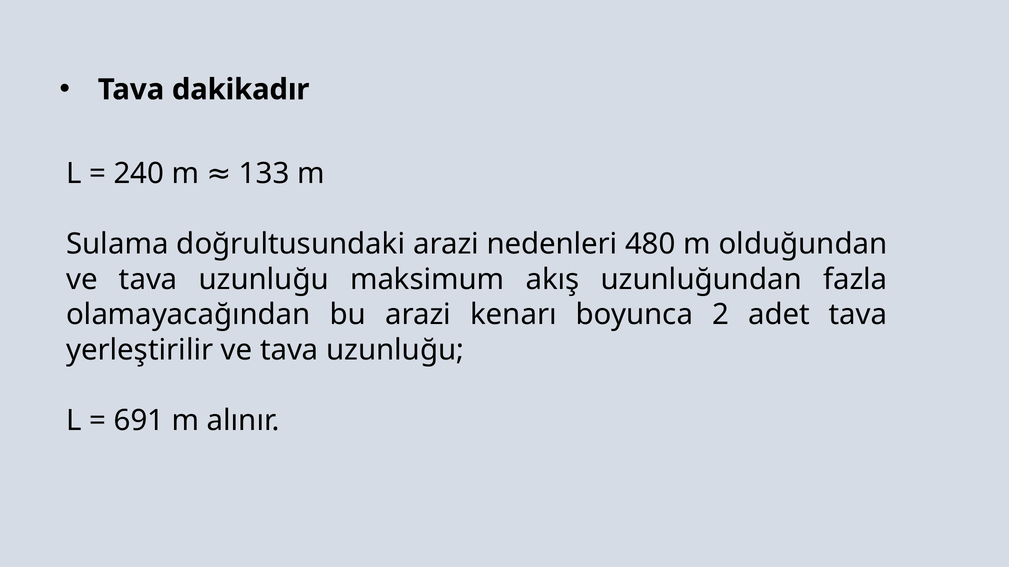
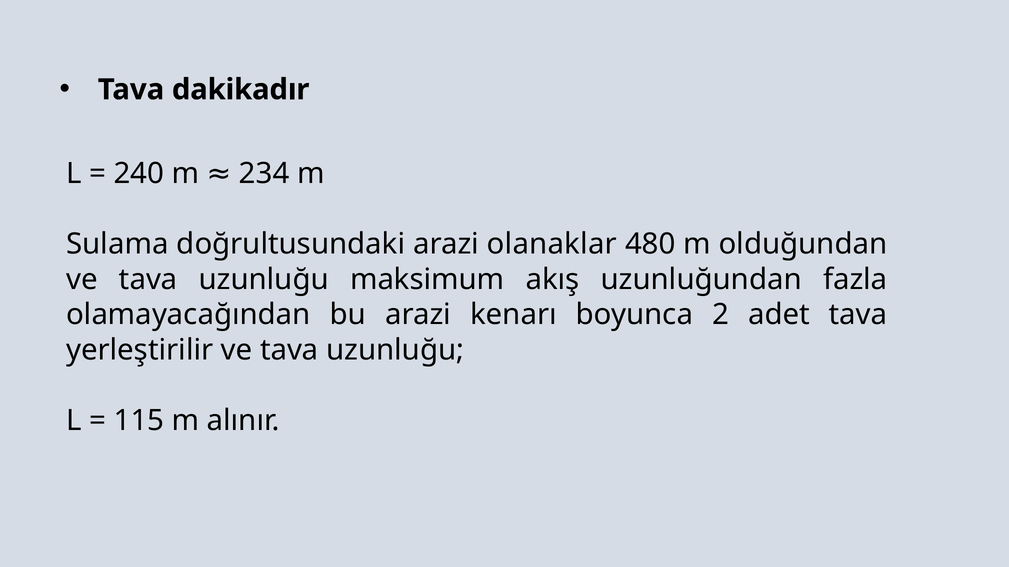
133: 133 -> 234 (264, 174)
nedenleri: nedenleri -> olanaklar (552, 244)
691: 691 -> 115 (139, 421)
